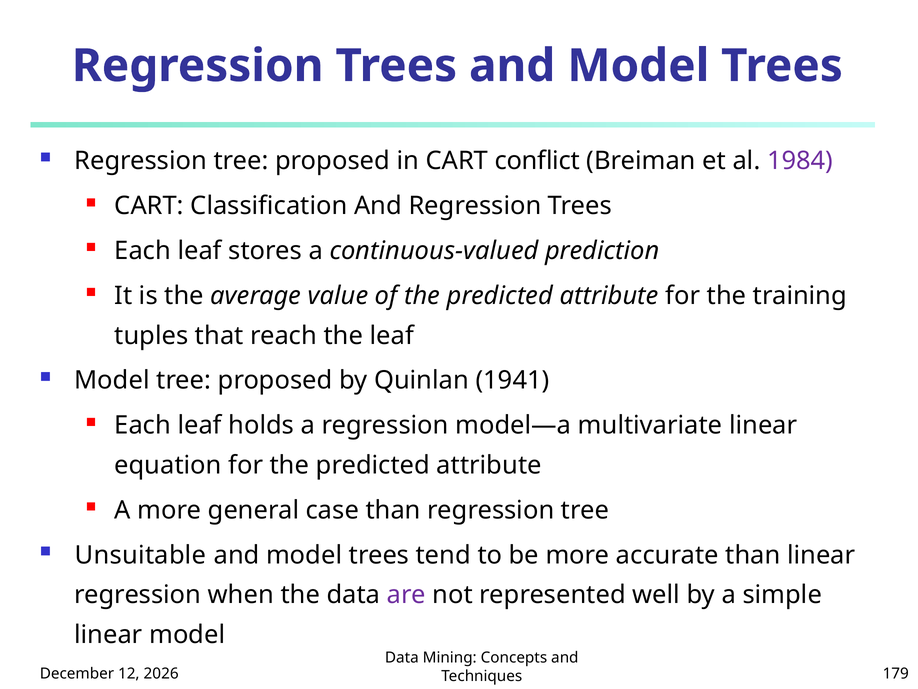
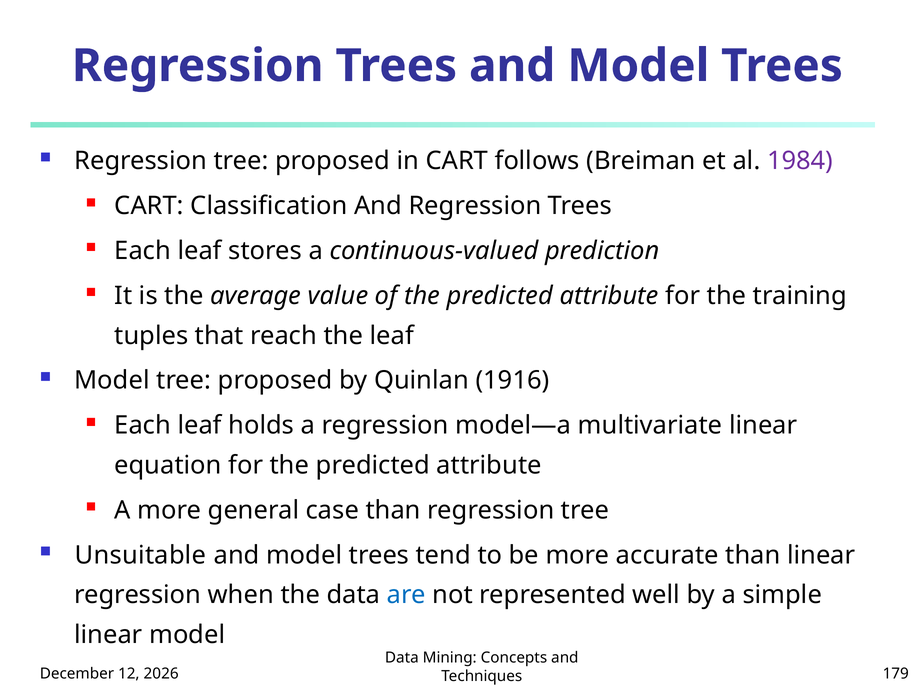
conflict: conflict -> follows (537, 161)
1941: 1941 -> 1916 (512, 380)
are colour: purple -> blue (406, 595)
